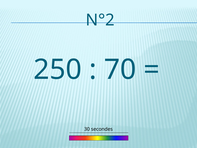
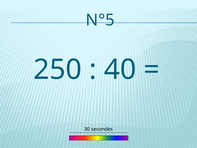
N°2: N°2 -> N°5 (100, 20)
70: 70 -> 40 (120, 69)
